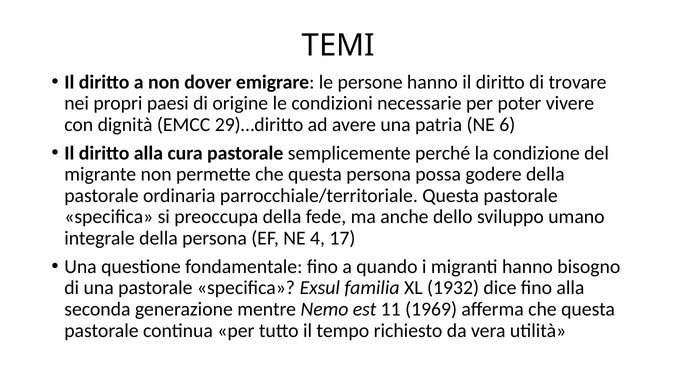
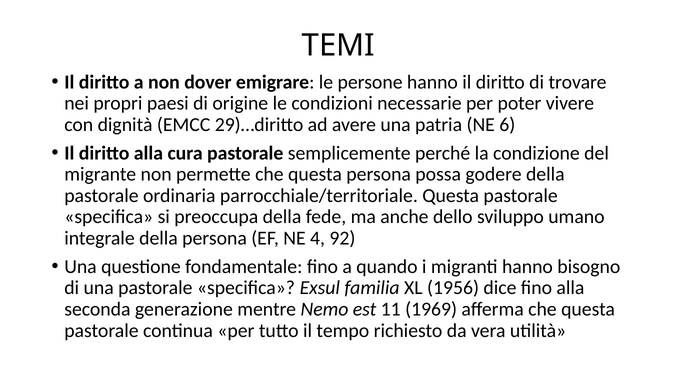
17: 17 -> 92 (342, 238)
1932: 1932 -> 1956 (453, 288)
